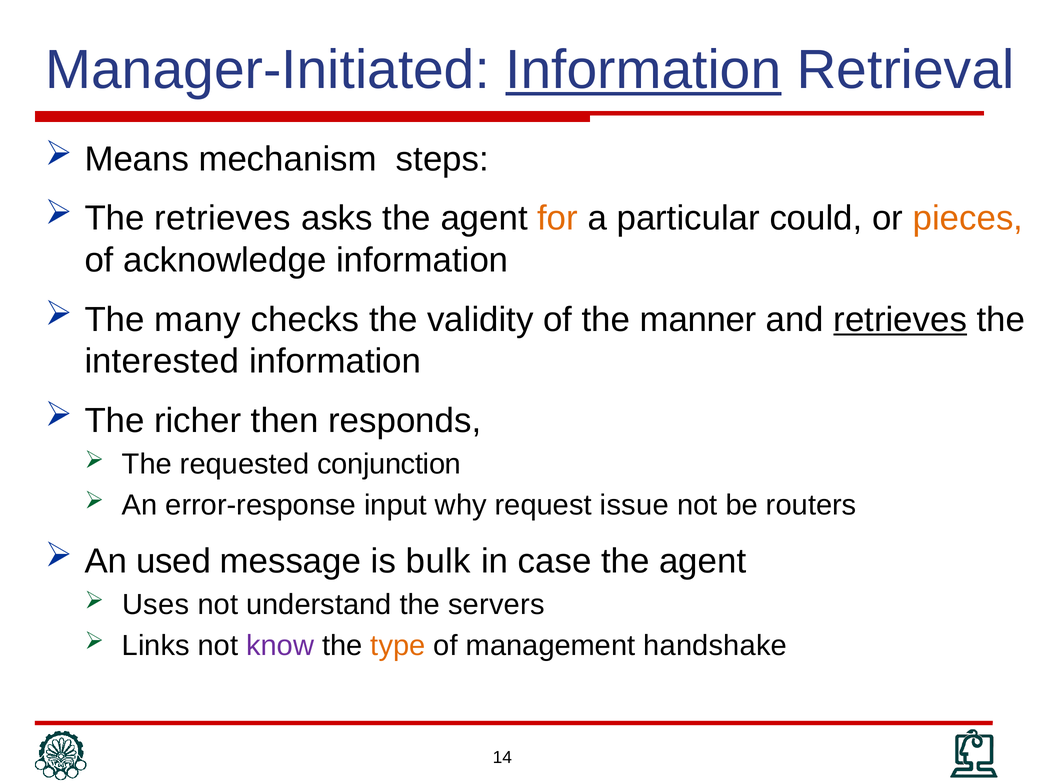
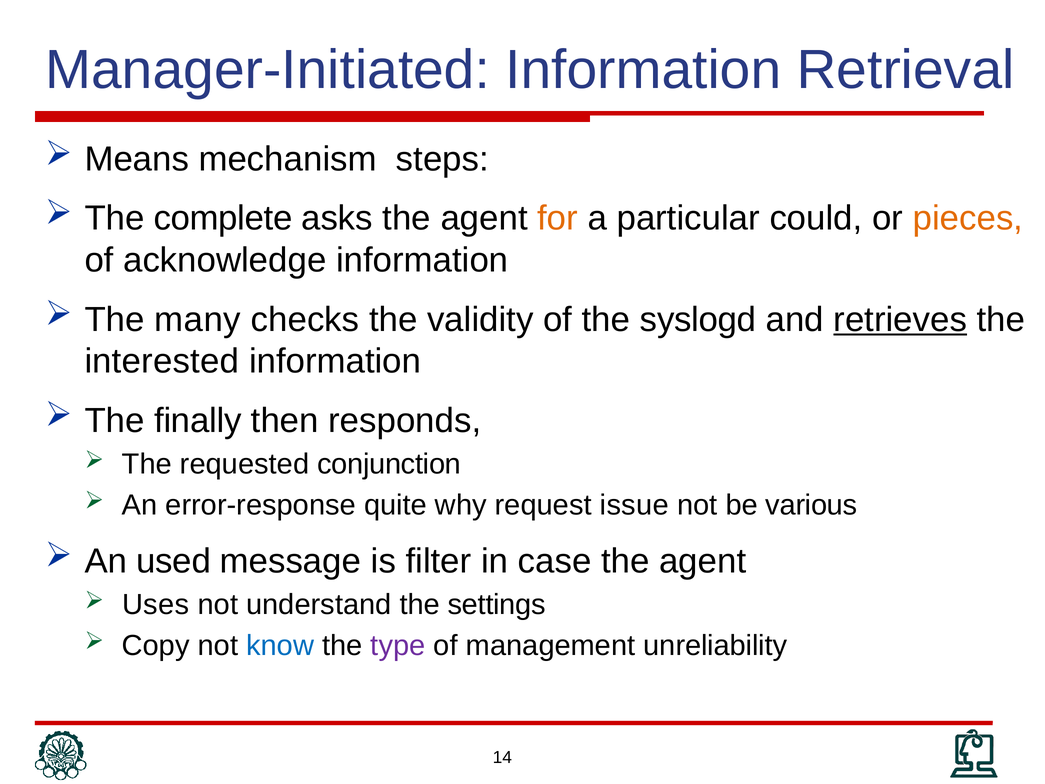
Information underline: present -> none (643, 70)
The retrieves: retrieves -> complete (223, 218)
manner: manner -> syslogd (698, 319)
richer: richer -> finally (198, 420)
input: input -> quite (395, 505)
routers: routers -> various (811, 505)
bulk: bulk -> filter (439, 561)
servers: servers -> settings (497, 605)
Links: Links -> Copy (156, 645)
know colour: purple -> blue (280, 645)
type colour: orange -> purple (398, 645)
handshake: handshake -> unreliability (715, 645)
